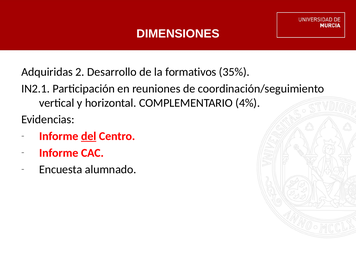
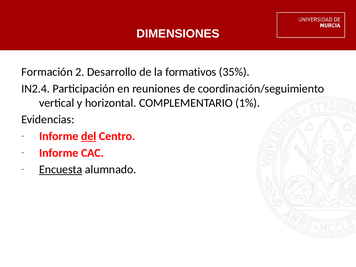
Adquiridas: Adquiridas -> Formación (47, 72)
IN2.1: IN2.1 -> IN2.4 (36, 89)
4%: 4% -> 1% (248, 103)
Encuesta underline: none -> present (61, 169)
